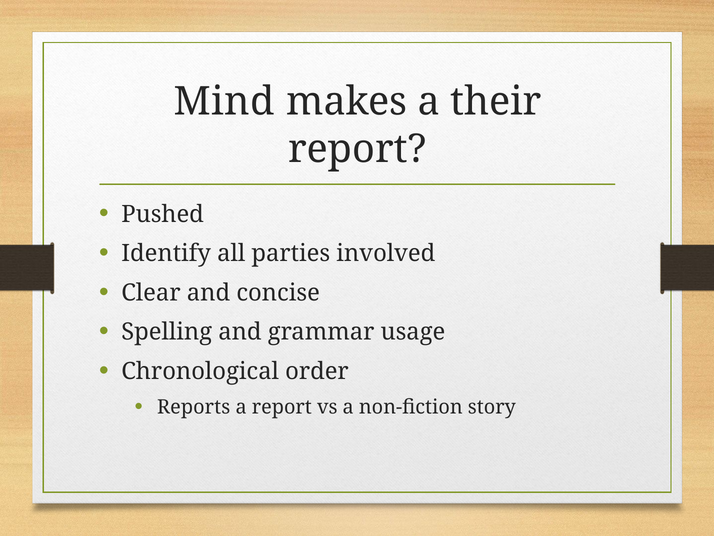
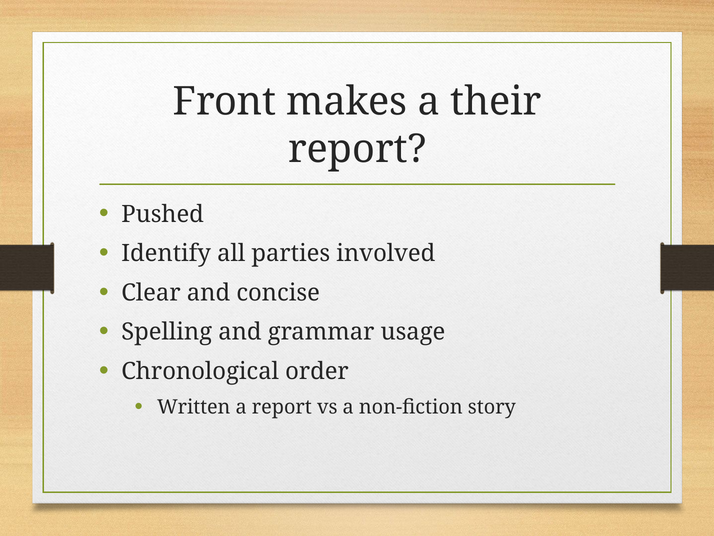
Mind: Mind -> Front (225, 101)
Reports: Reports -> Written (194, 407)
